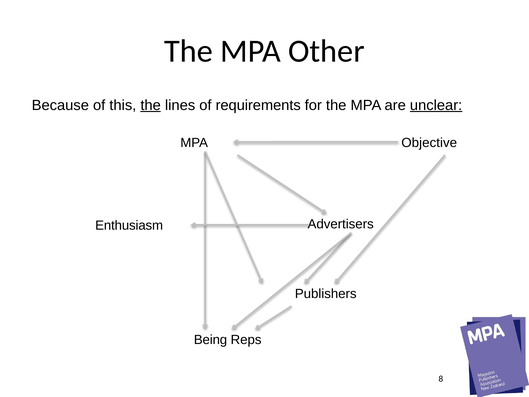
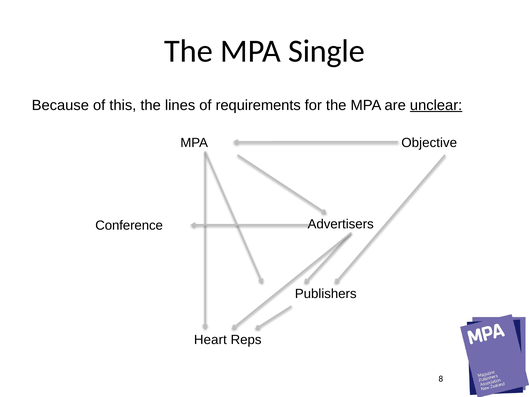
Other: Other -> Single (326, 51)
the underline: present -> none (151, 105)
Enthusiasm: Enthusiasm -> Conference (129, 225)
Being: Being -> Heart (210, 339)
